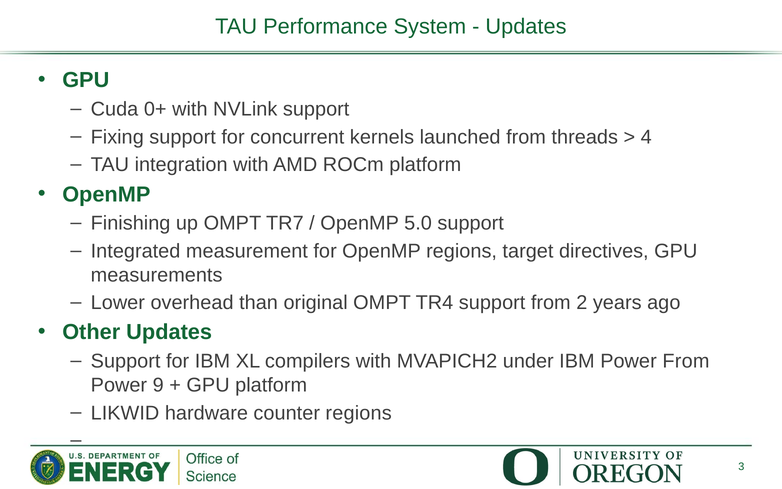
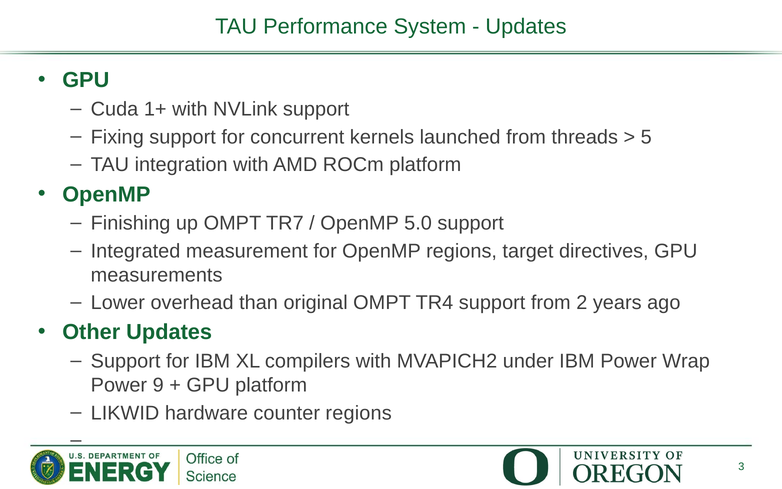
0+: 0+ -> 1+ (155, 109)
4: 4 -> 5 (646, 137)
Power From: From -> Wrap (686, 361)
